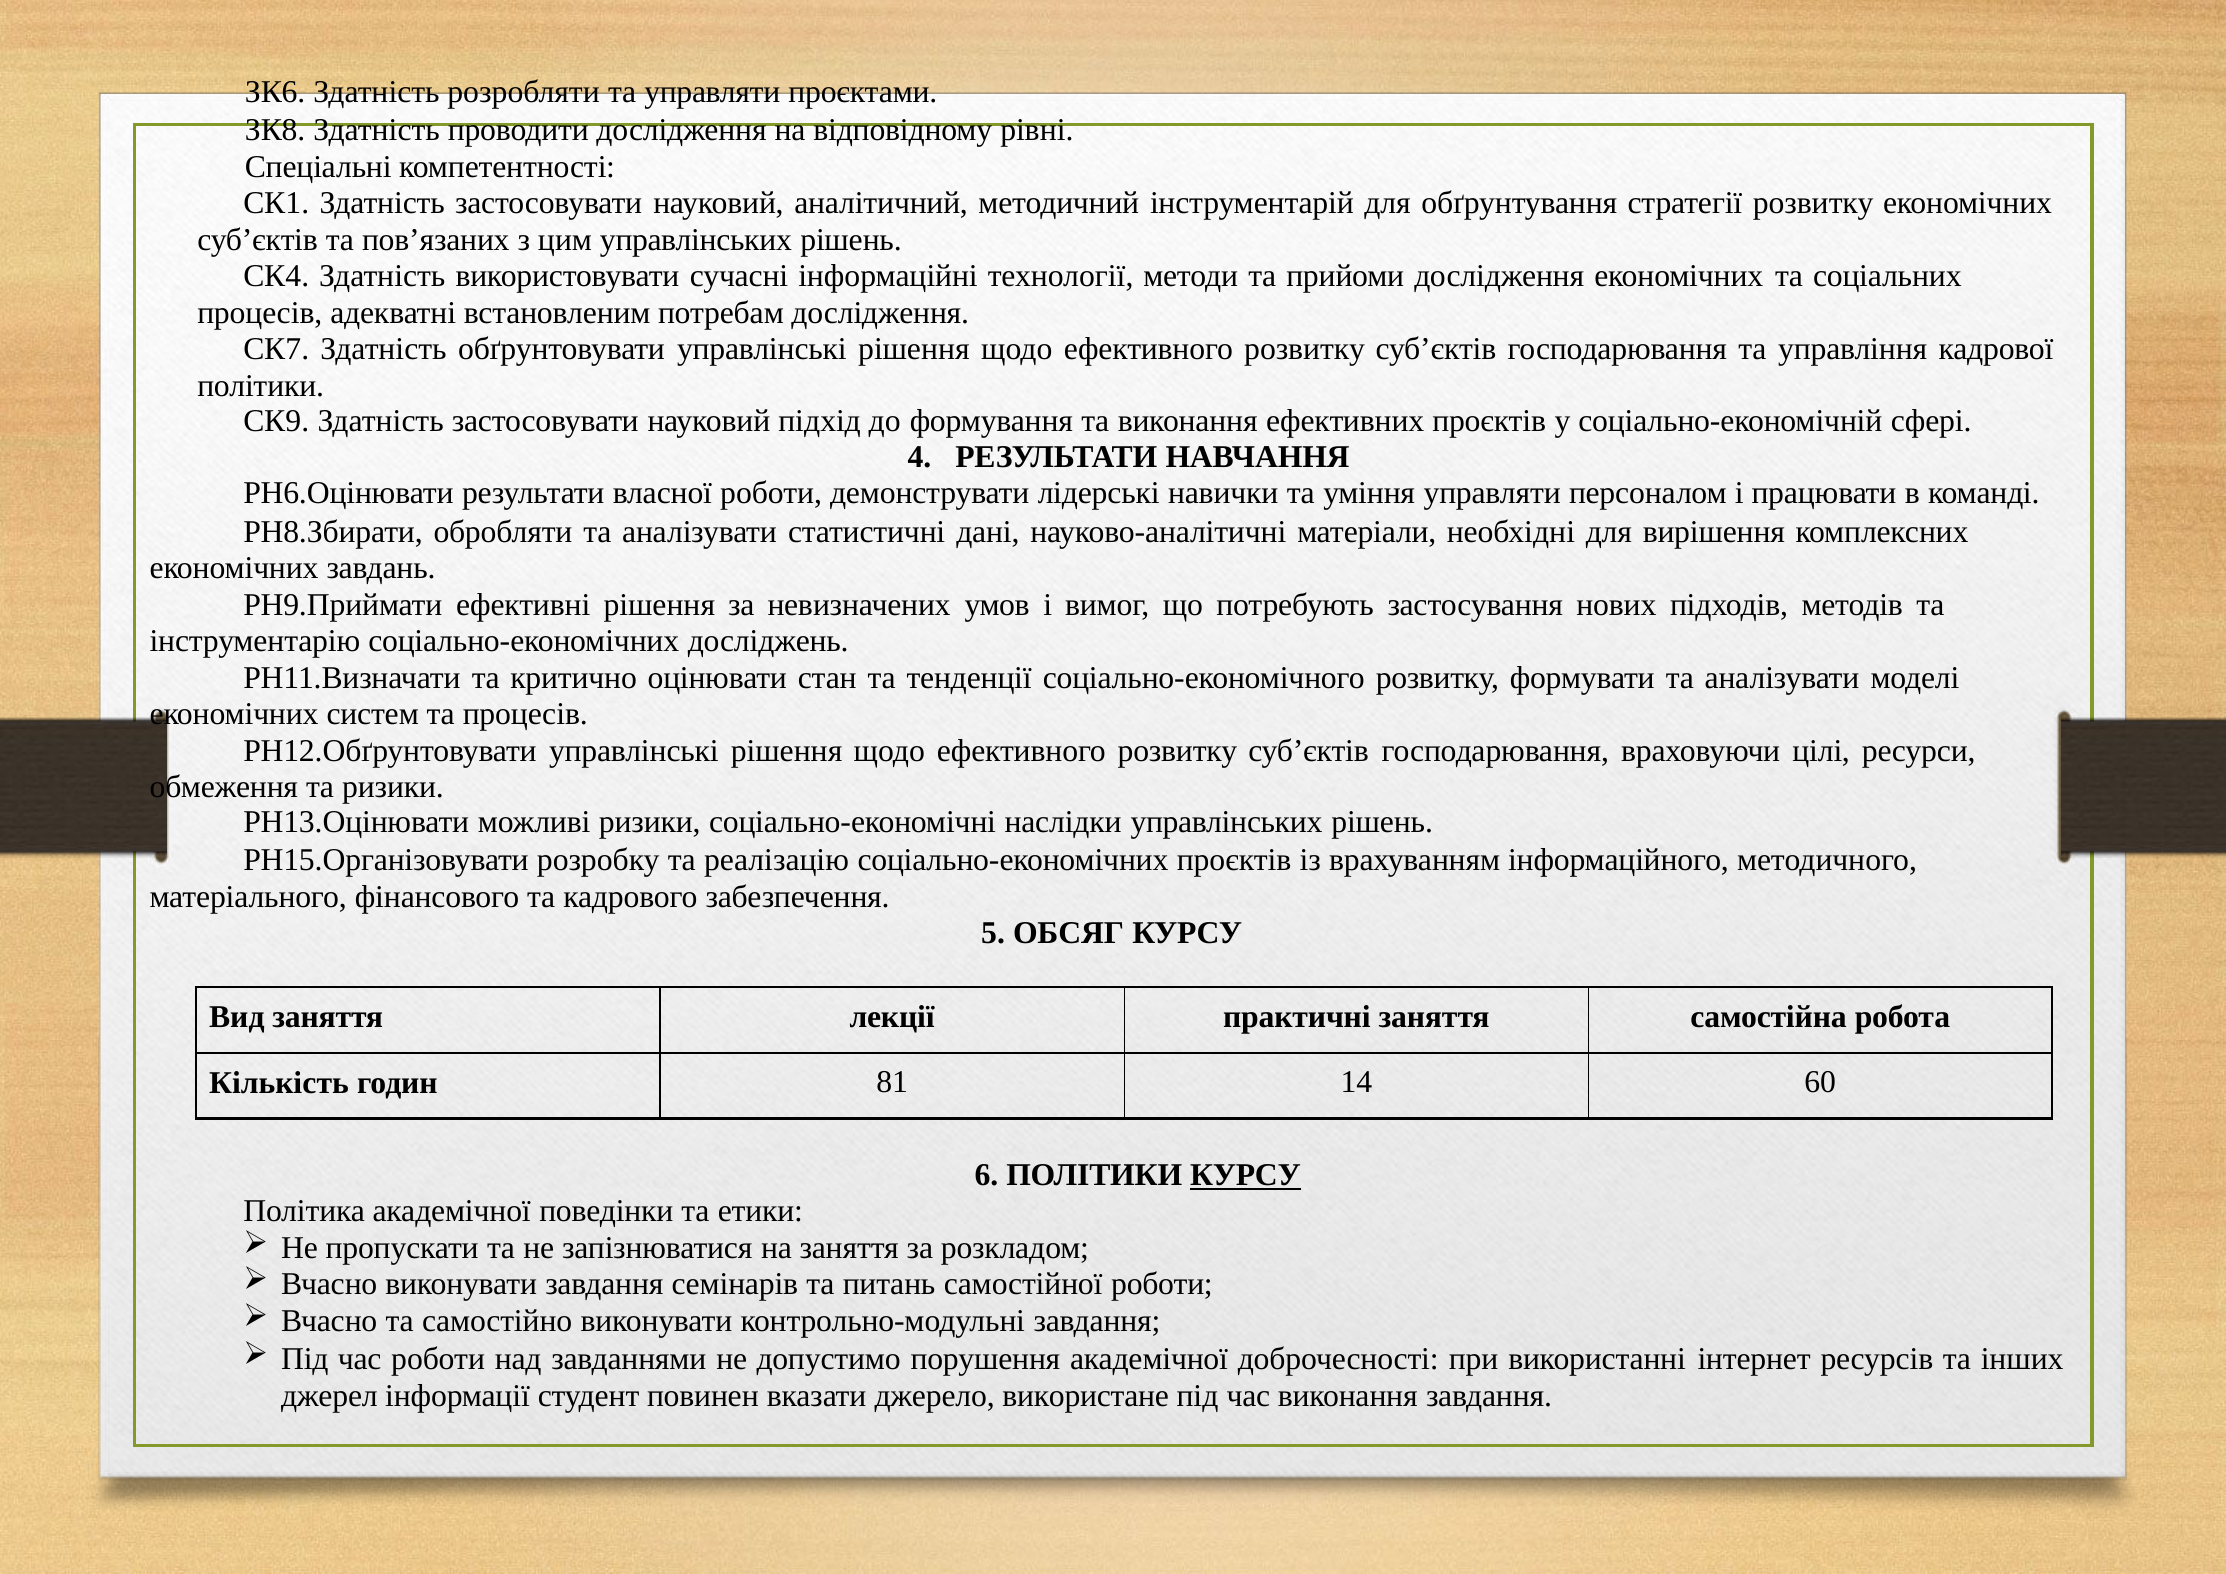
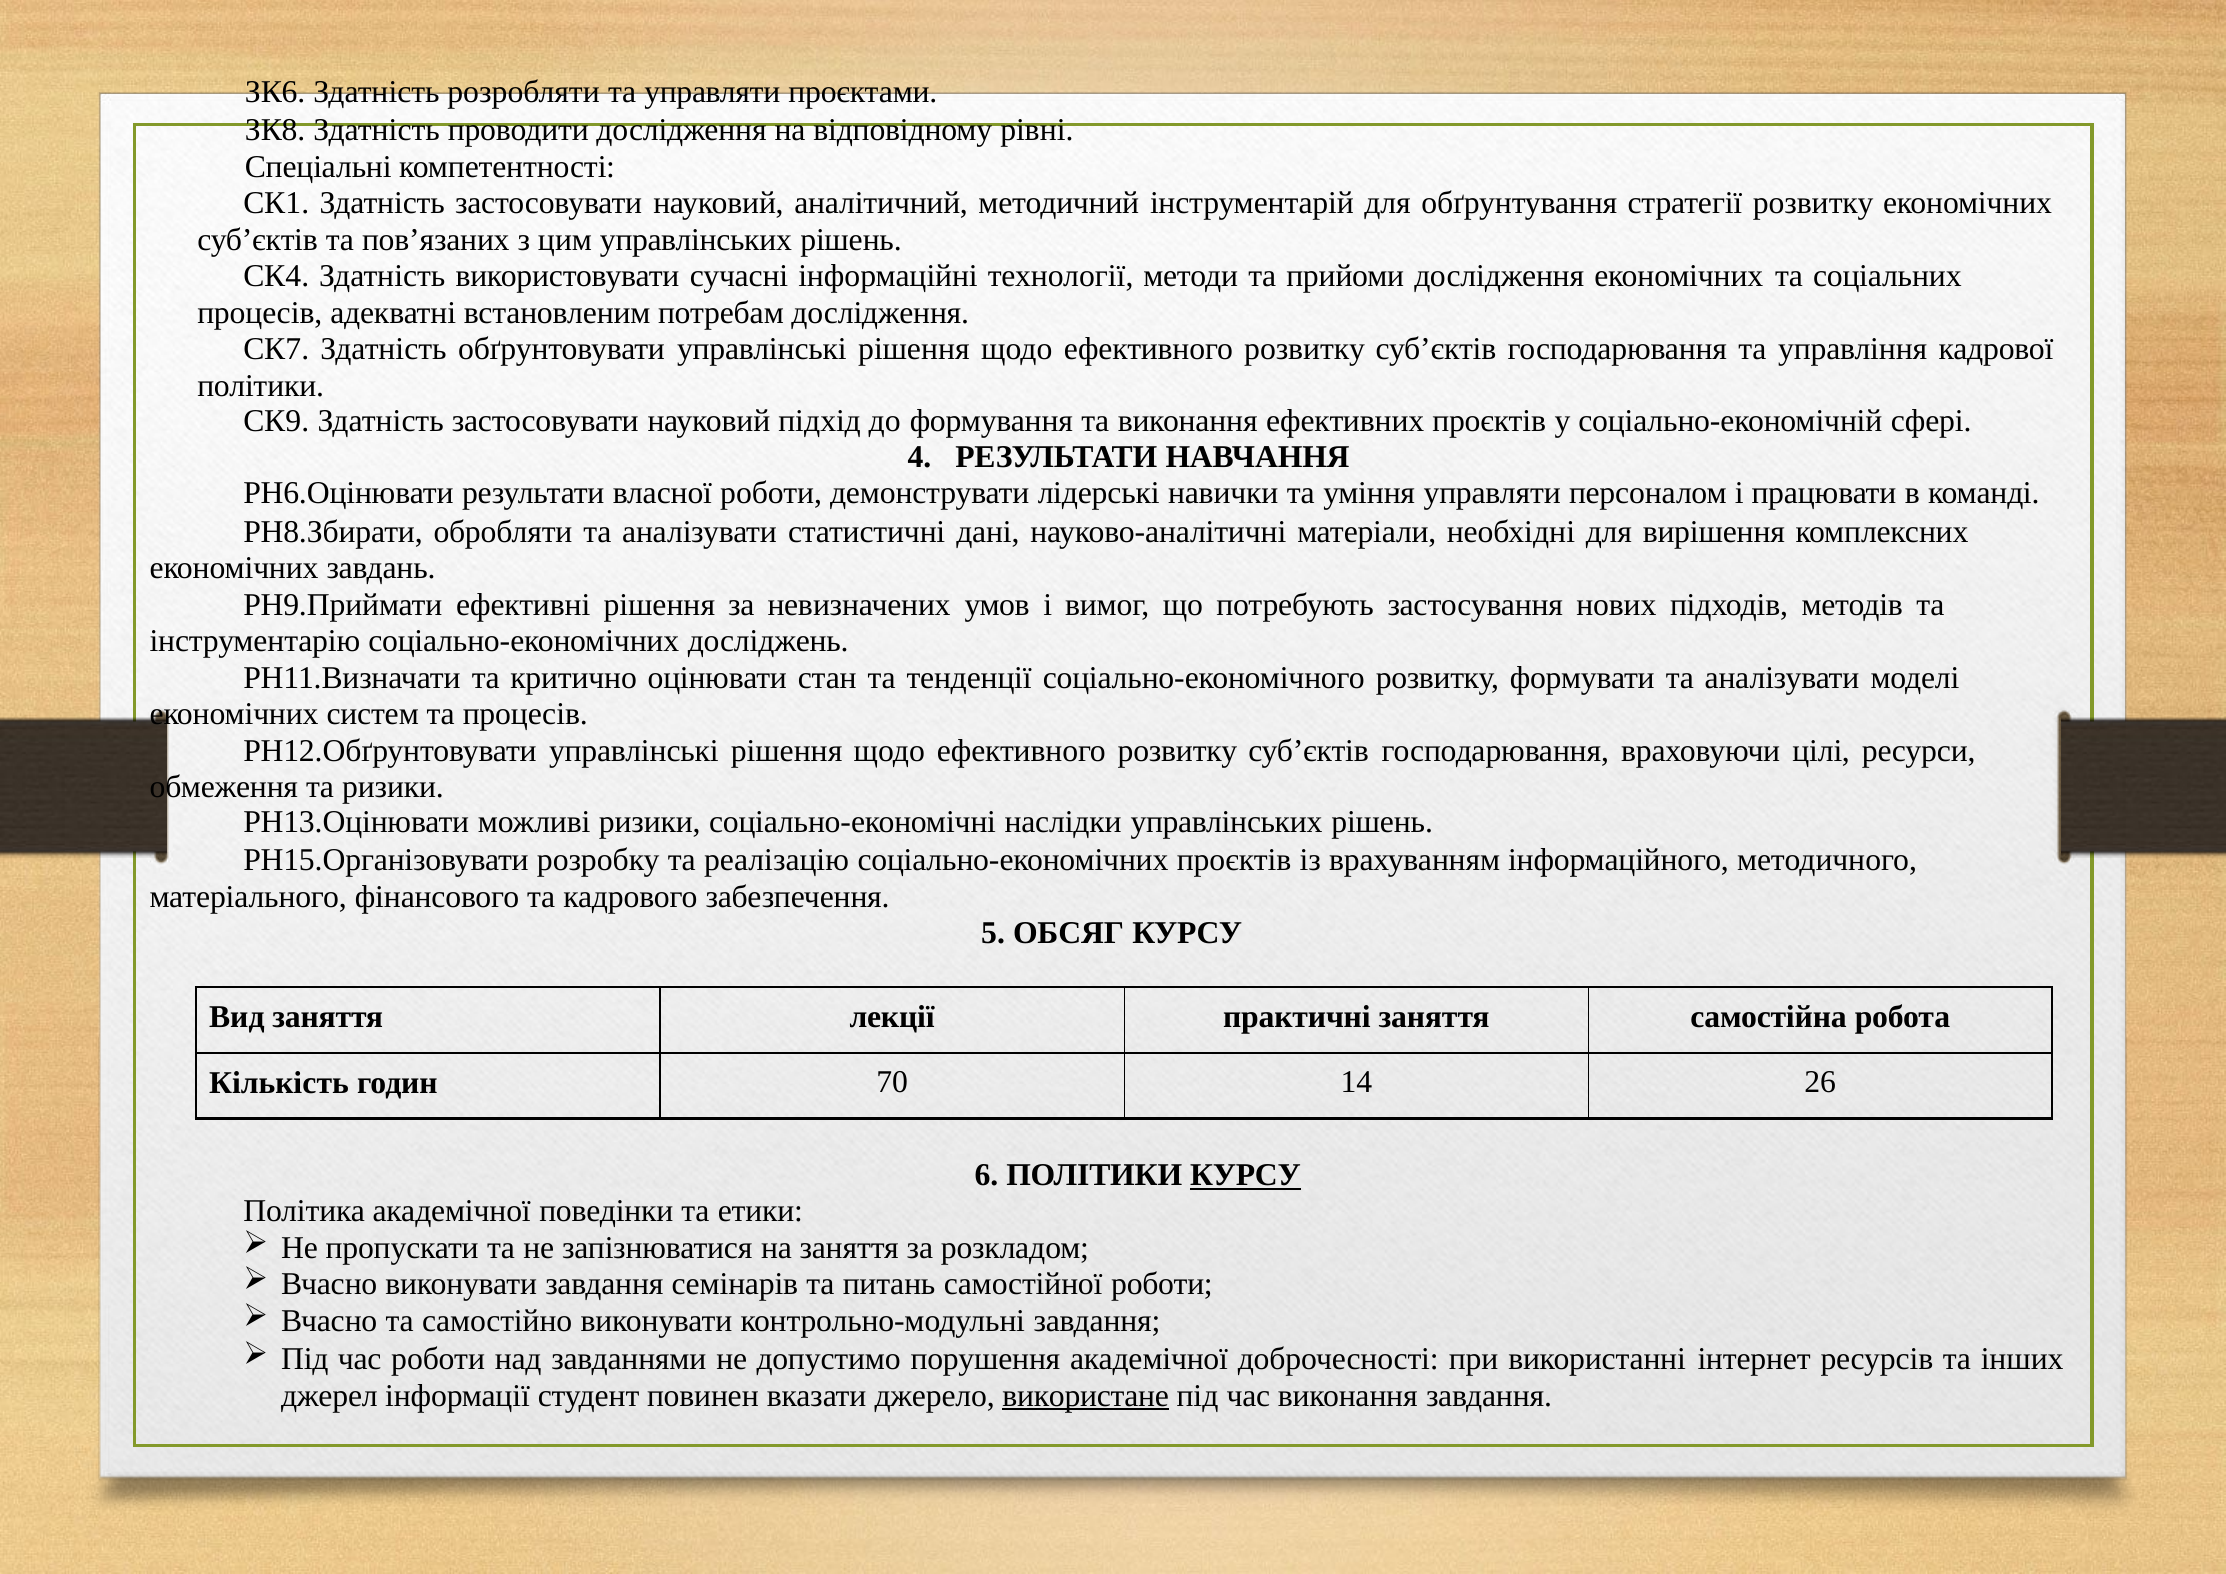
81: 81 -> 70 (892, 1082)
60: 60 -> 26 (1820, 1082)
використане underline: none -> present (1086, 1396)
